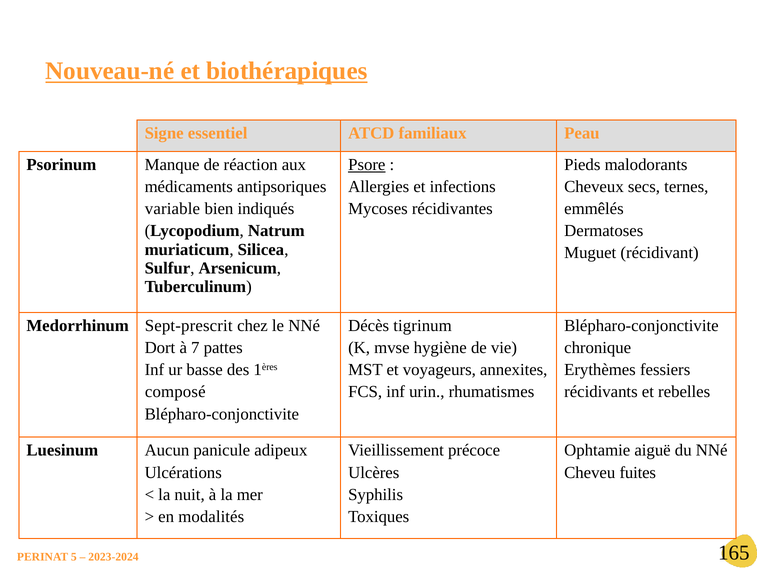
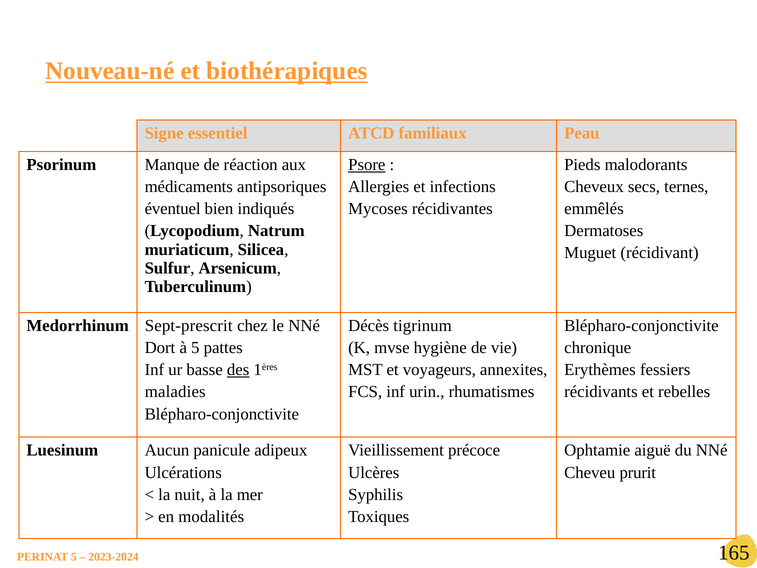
variable: variable -> éventuel (173, 209)
à 7: 7 -> 5 (195, 348)
des underline: none -> present (238, 370)
composé: composé -> maladies (175, 392)
fuites: fuites -> prurit (638, 472)
